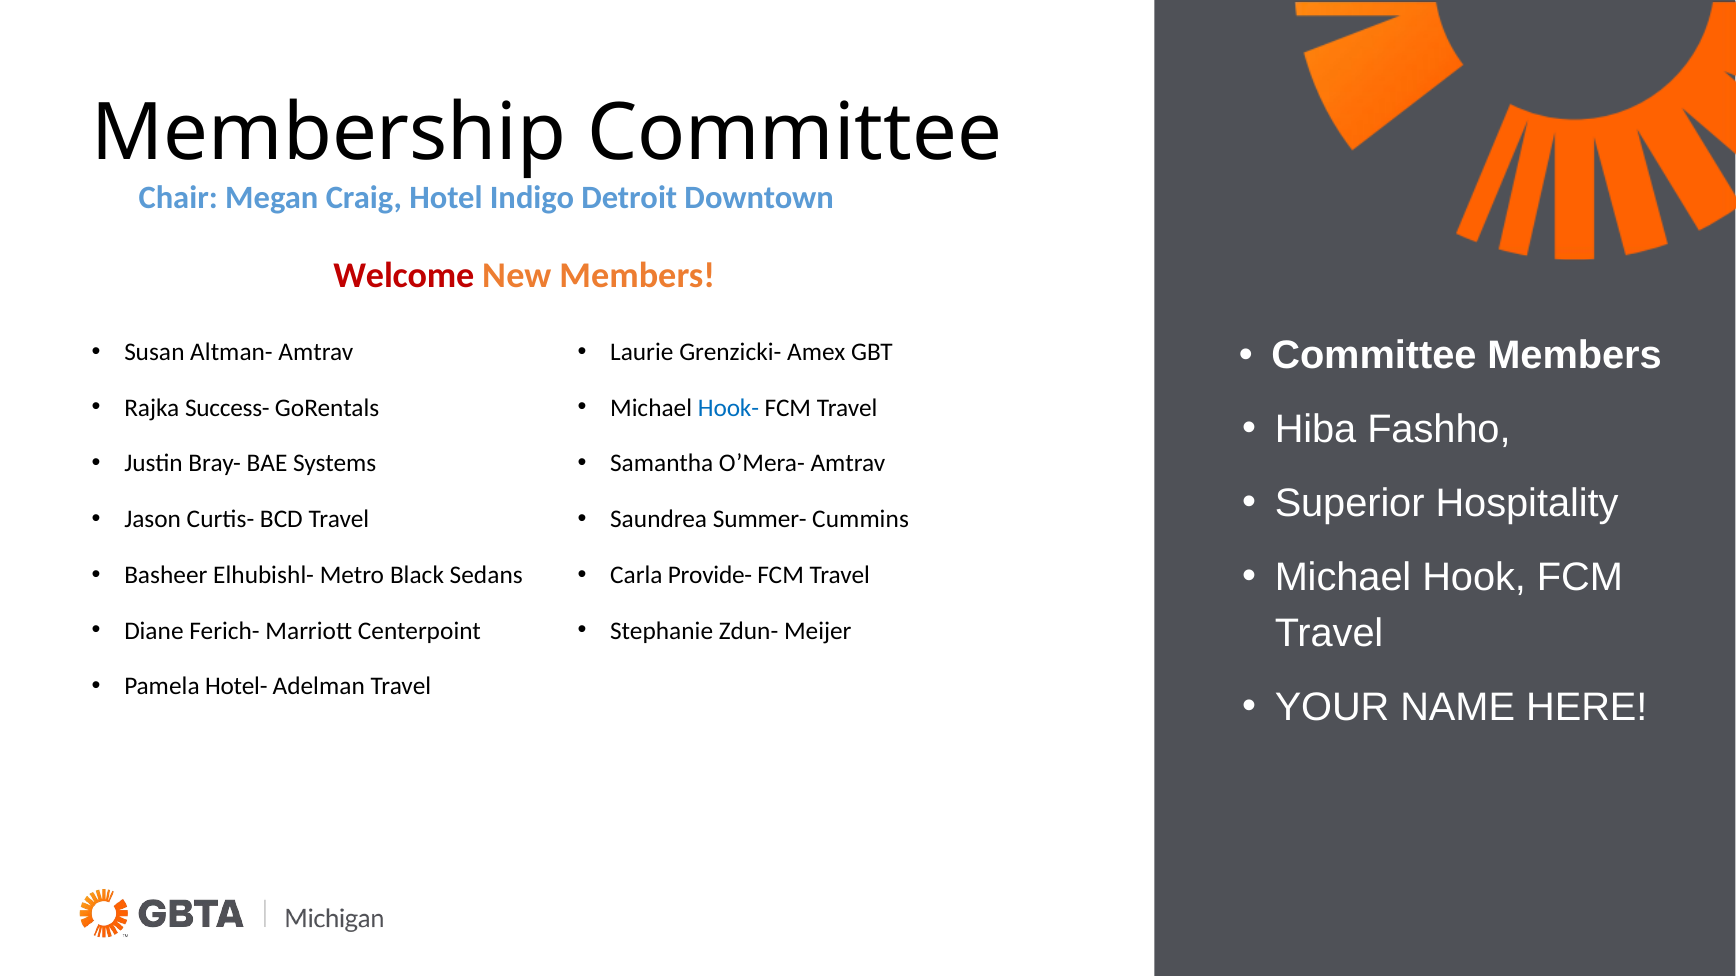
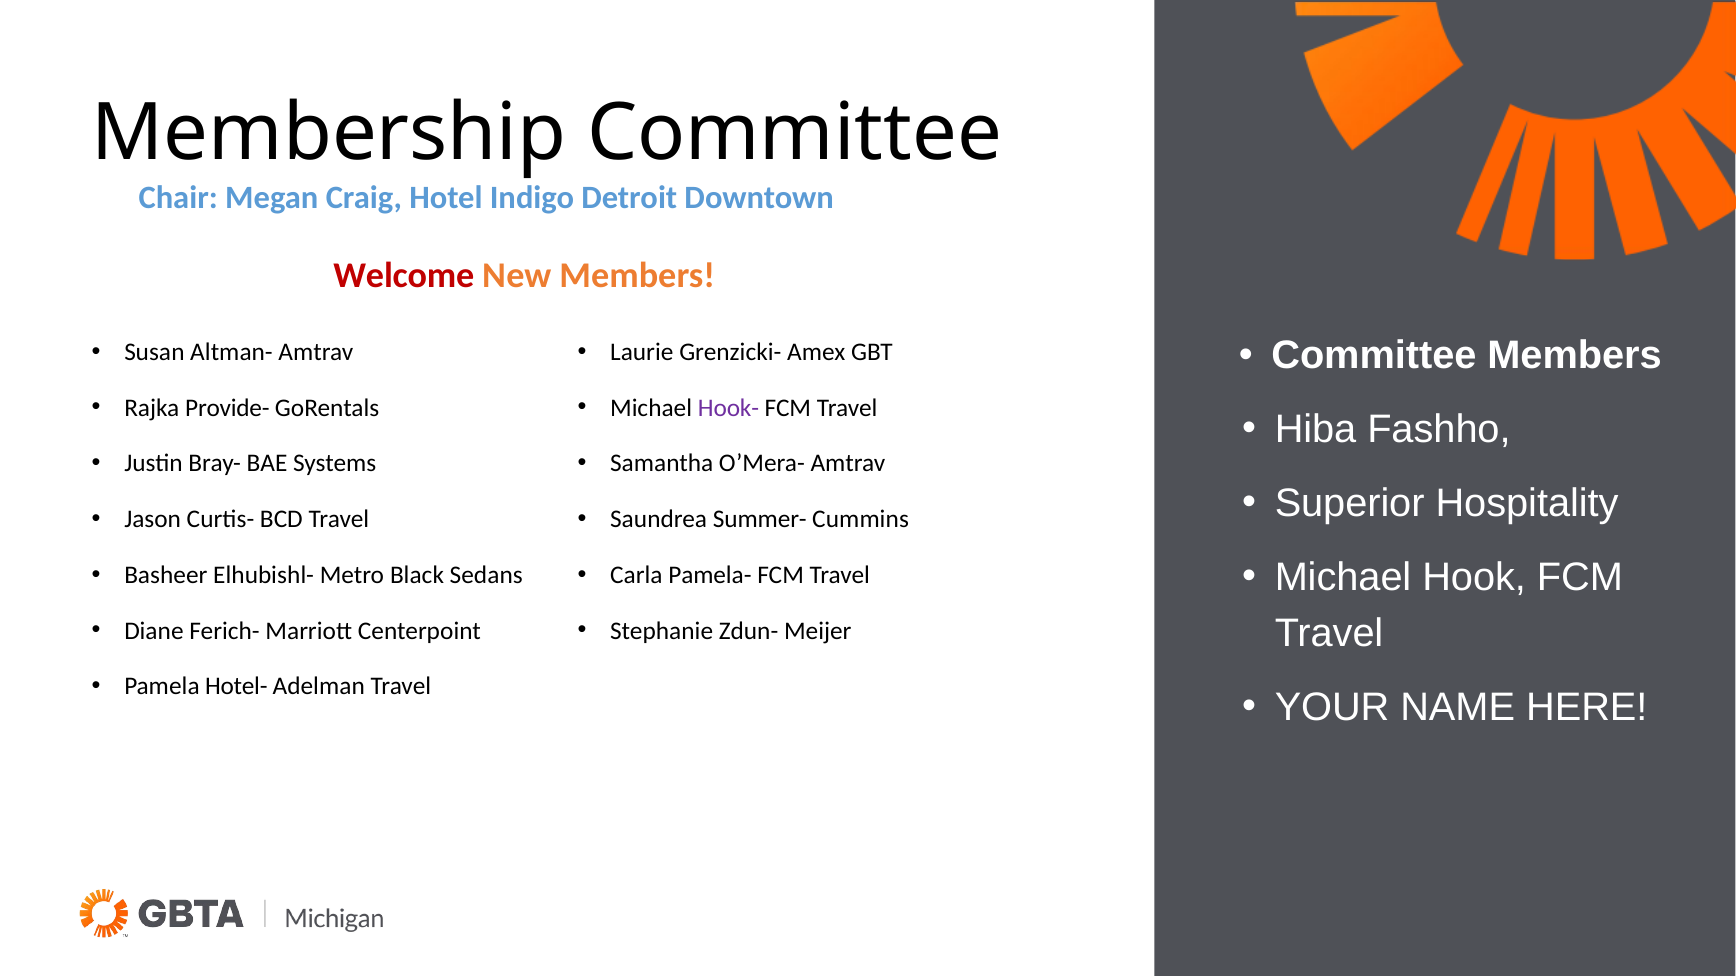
Success-: Success- -> Provide- (227, 408)
Hook- colour: blue -> purple (728, 408)
Provide-: Provide- -> Pamela- (710, 575)
